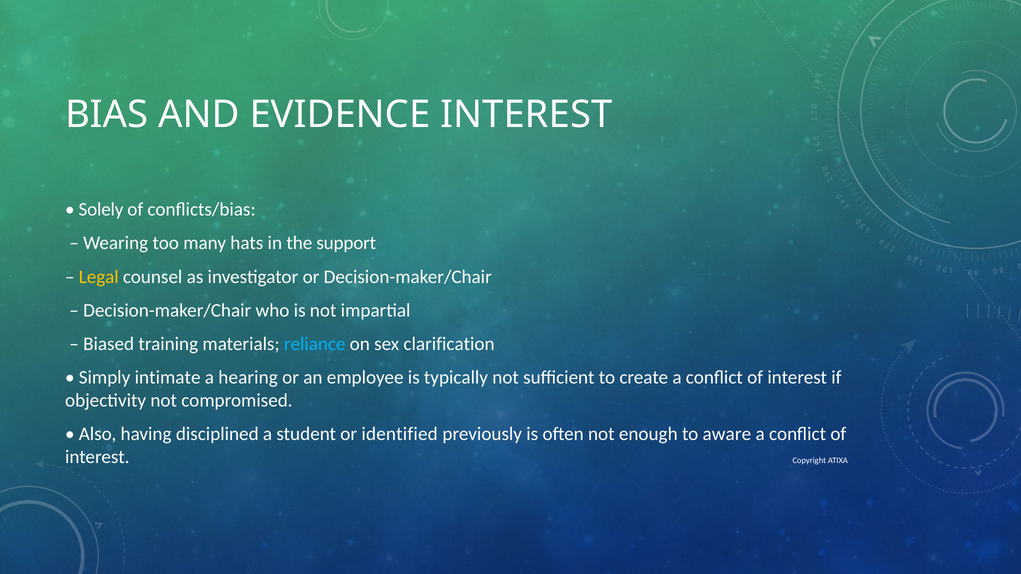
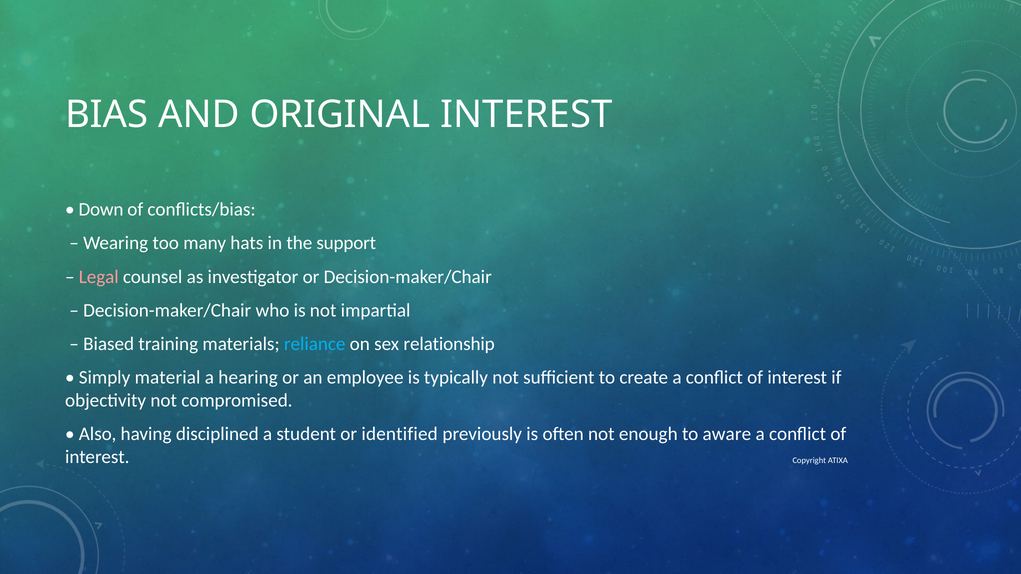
EVIDENCE: EVIDENCE -> ORIGINAL (340, 115)
Solely: Solely -> Down (101, 210)
Legal colour: yellow -> pink (99, 277)
clarification: clarification -> relationship (449, 344)
intimate: intimate -> material (168, 378)
